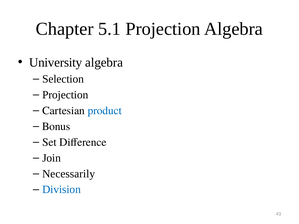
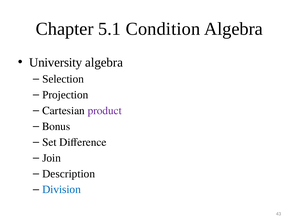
5.1 Projection: Projection -> Condition (163, 29)
product colour: blue -> purple (105, 111)
Necessarily: Necessarily -> Description (69, 174)
